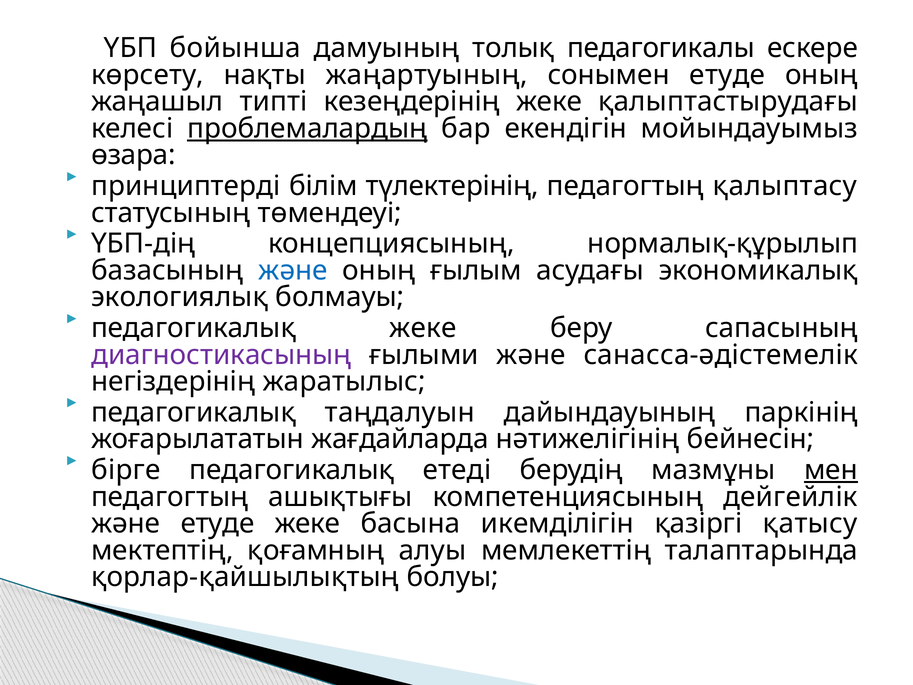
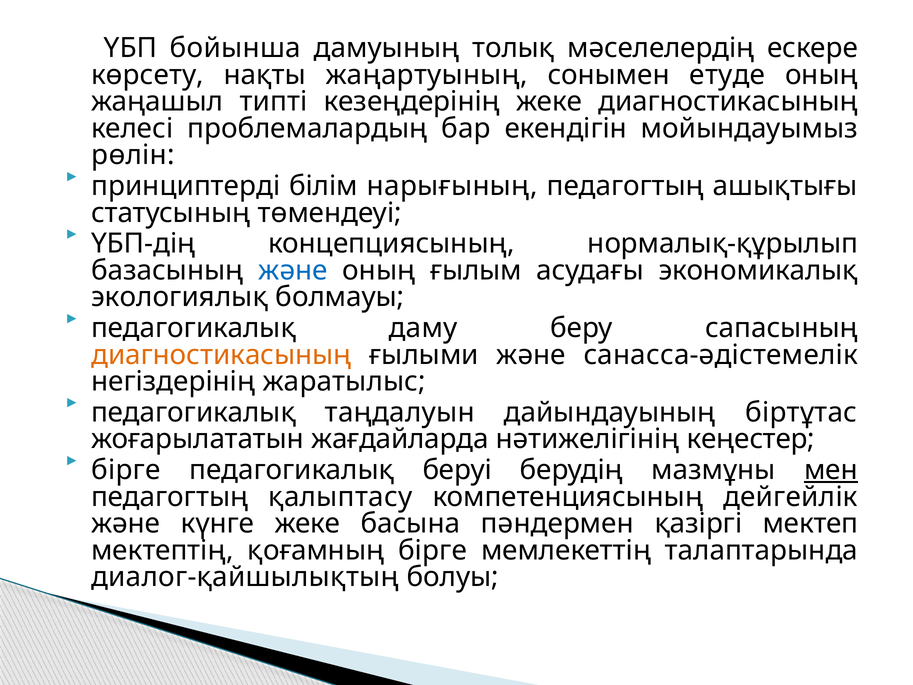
педагогикалы: педагогикалы -> мәселелердің (661, 48)
жеке қалыптастырудағы: қалыптастырудағы -> диагностикасының (728, 102)
проблемалардың underline: present -> none (307, 128)
өзара: өзара -> рөлін (133, 155)
түлектерінің: түлектерінің -> нарығының (452, 186)
қалыптасу: қалыптасу -> ашықтығы (785, 186)
педагогикалық жеке: жеке -> даму (423, 328)
диагностикасының colour: purple -> orange (221, 355)
паркінің: паркінің -> біртұтас (801, 412)
бейнесін: бейнесін -> кеңестер (751, 439)
етеді: етеді -> беруі (457, 470)
ашықтығы: ашықтығы -> қалыптасу (340, 497)
және етуде: етуде -> күнге (217, 523)
икемділігін: икемділігін -> пәндермен (557, 523)
қатысу: қатысу -> мектеп (811, 523)
қоғамның алуы: алуы -> бірге (433, 550)
қорлар-қайшылықтың: қорлар-қайшылықтың -> диалог-қайшылықтың (245, 577)
